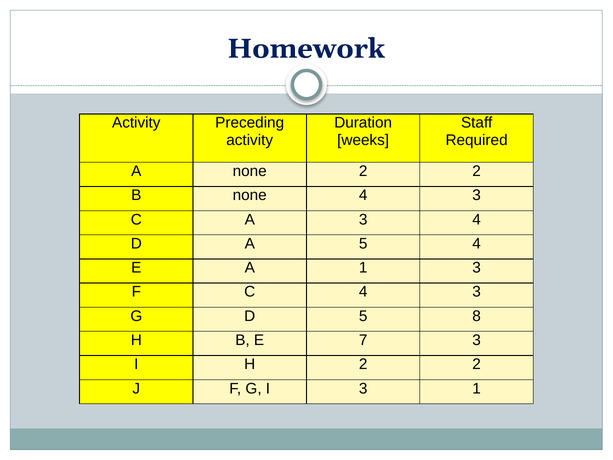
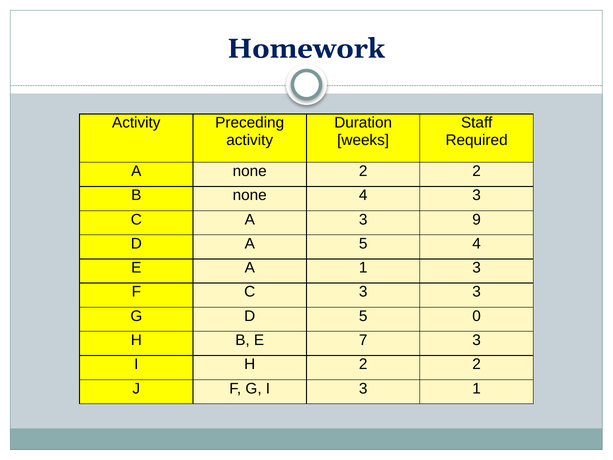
3 4: 4 -> 9 (477, 219)
C 4: 4 -> 3 (363, 292)
8: 8 -> 0 (477, 316)
